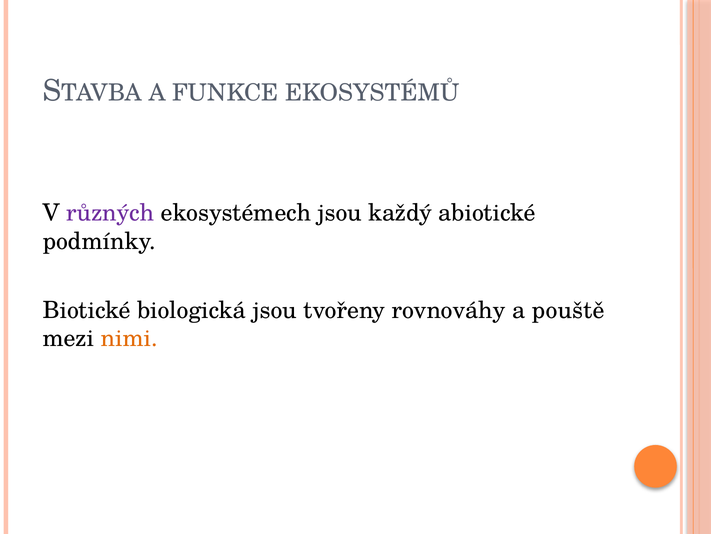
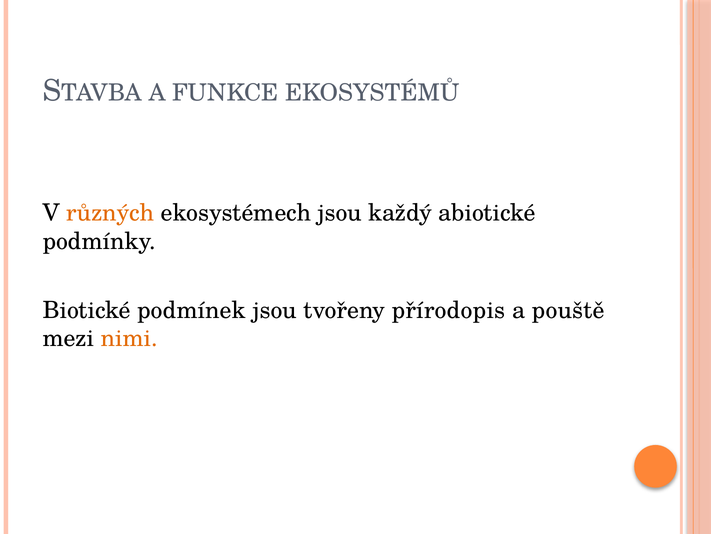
různých colour: purple -> orange (110, 213)
biologická: biologická -> podmínek (192, 310)
rovnováhy: rovnováhy -> přírodopis (449, 310)
